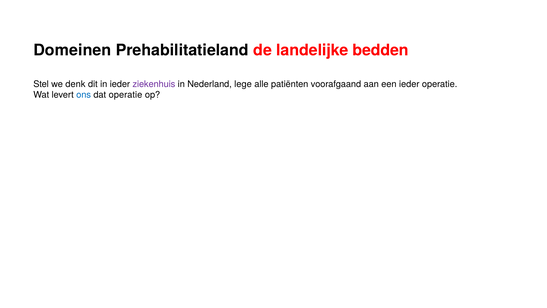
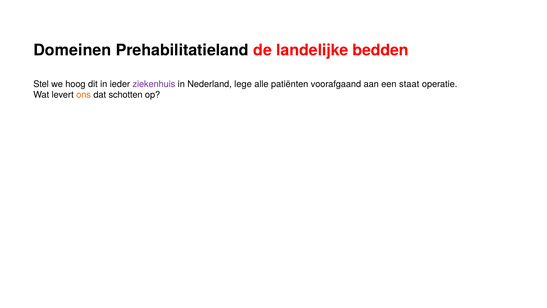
denk: denk -> hoog (75, 84)
een ieder: ieder -> staat (409, 84)
ons colour: blue -> orange (84, 95)
dat operatie: operatie -> schotten (126, 95)
